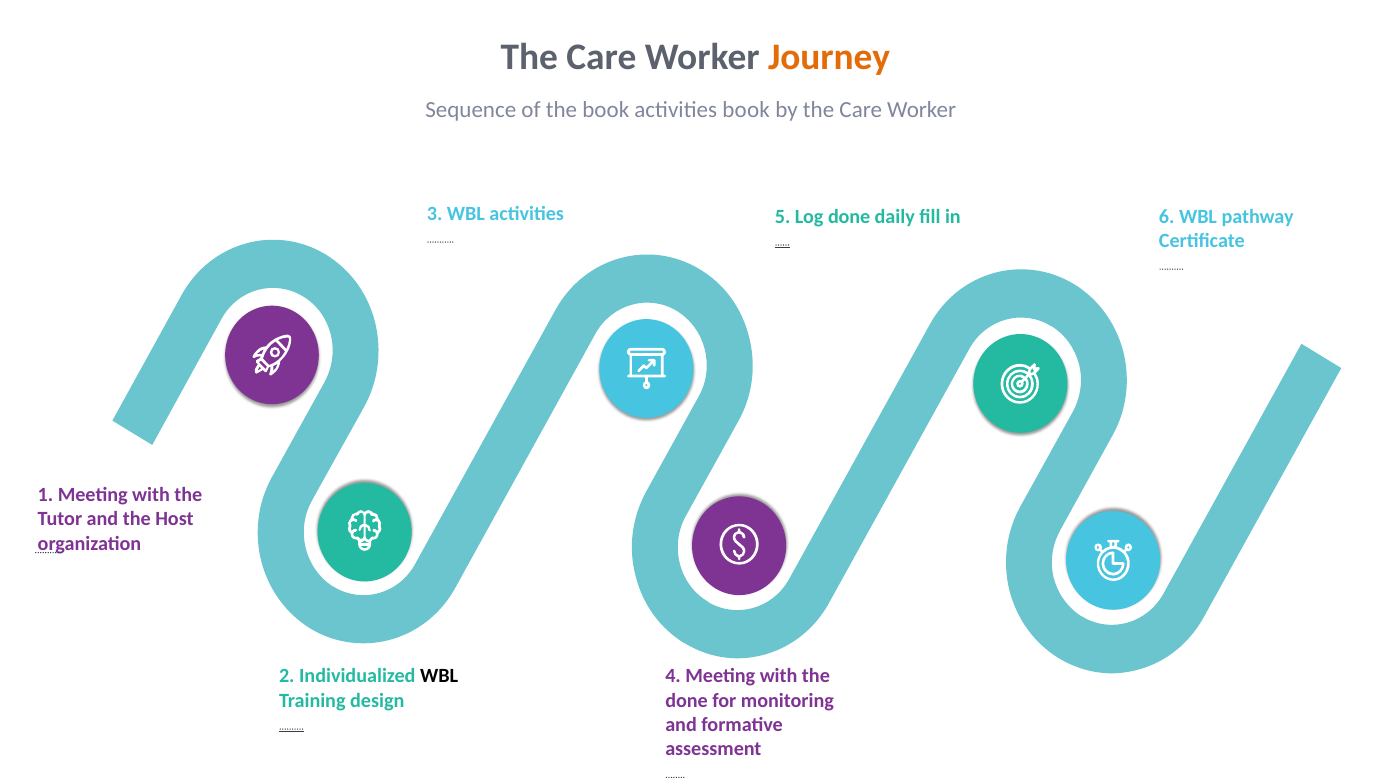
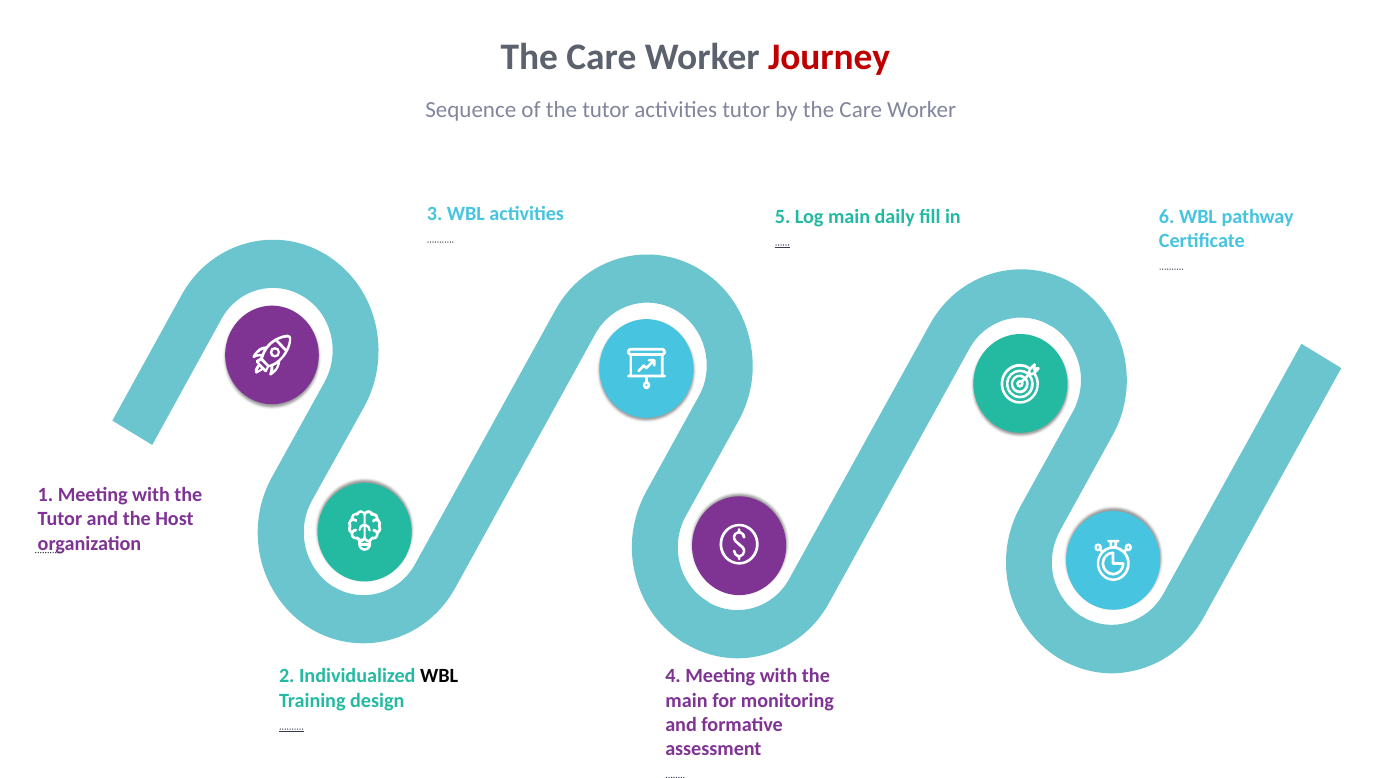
Journey colour: orange -> red (829, 57)
of the book: book -> tutor (606, 110)
activities book: book -> tutor (746, 110)
Log done: done -> main (849, 216)
done: done -> main (686, 700)
